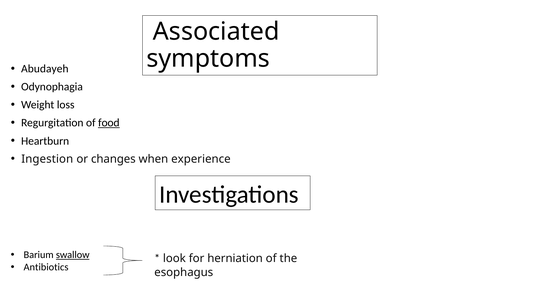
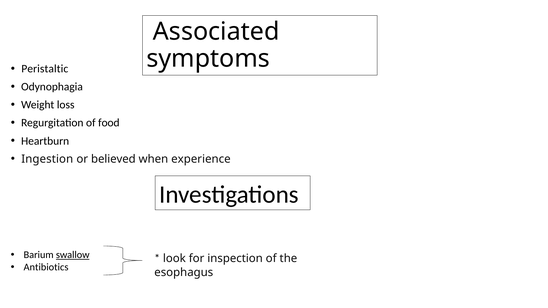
Abudayeh: Abudayeh -> Peristaltic (45, 69)
food underline: present -> none (109, 123)
changes: changes -> believed (113, 159)
herniation: herniation -> inspection (235, 259)
